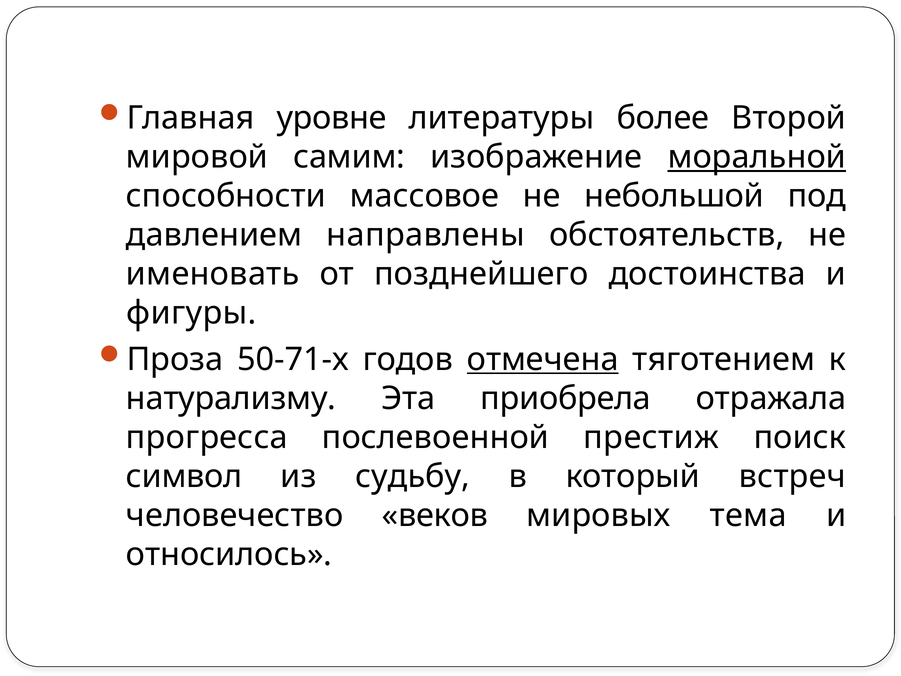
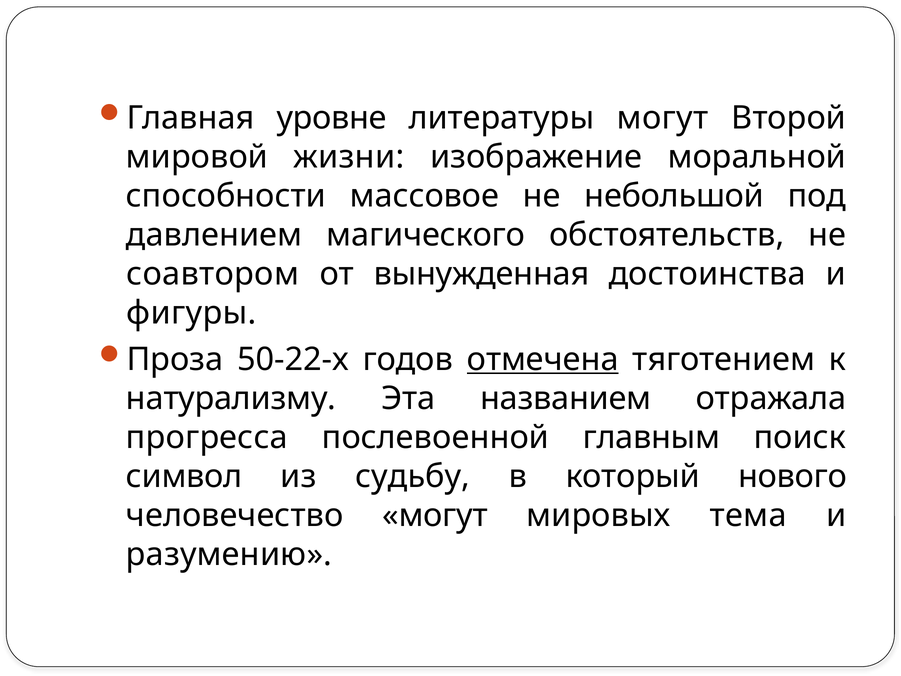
литературы более: более -> могут (663, 118)
самим: самим -> жизни (349, 157)
моральной underline: present -> none (757, 157)
направлены: направлены -> магического (426, 235)
именовать: именовать -> соавтором (213, 274)
позднейшего: позднейшего -> вынужденная (482, 274)
50-71-х: 50-71-х -> 50-22-х (293, 359)
приобрела: приобрела -> названием (566, 398)
престиж: престиж -> главным (651, 437)
встреч: встреч -> нового (793, 476)
человечество веков: веков -> могут (435, 515)
относилось: относилось -> разумению (229, 554)
